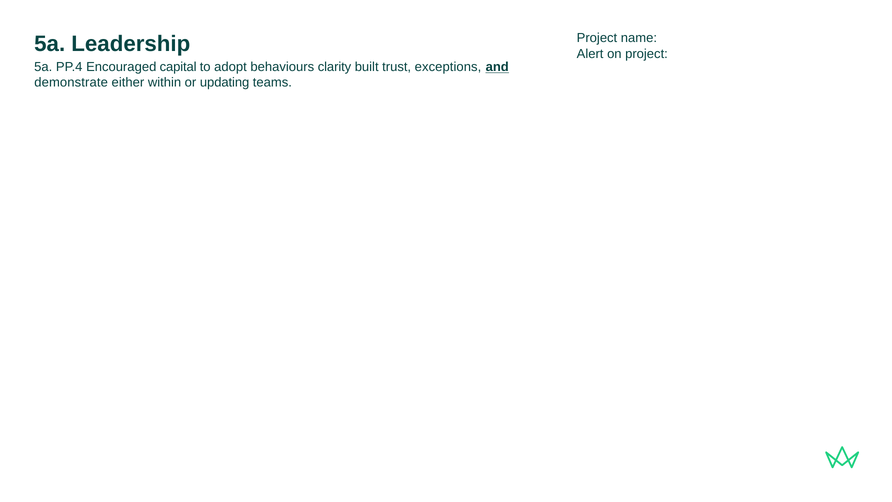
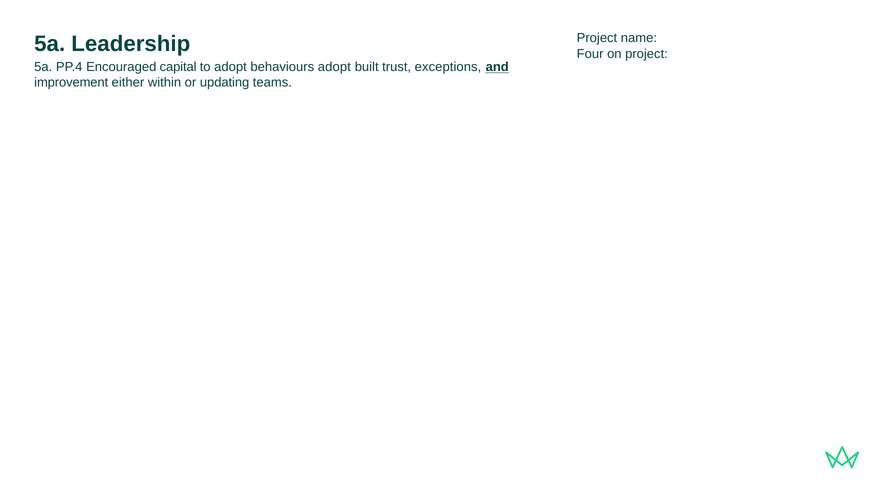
Alert: Alert -> Four (590, 54)
behaviours clarity: clarity -> adopt (334, 67)
demonstrate: demonstrate -> improvement (71, 82)
